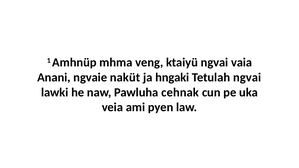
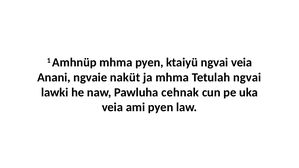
mhma veng: veng -> pyen (149, 63)
ngvai vaia: vaia -> veia (242, 63)
ja hngaki: hngaki -> mhma (172, 77)
